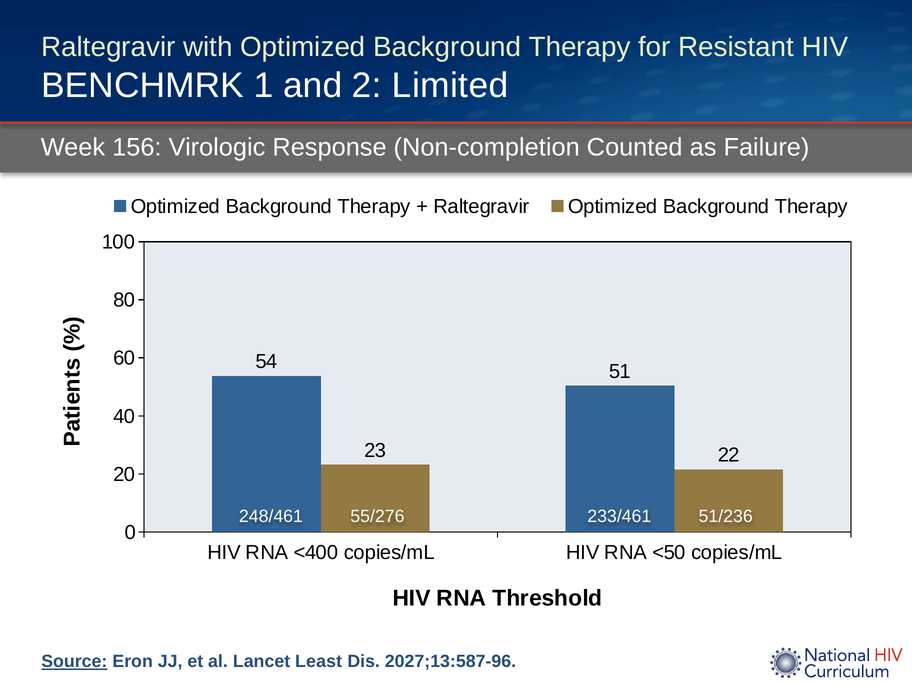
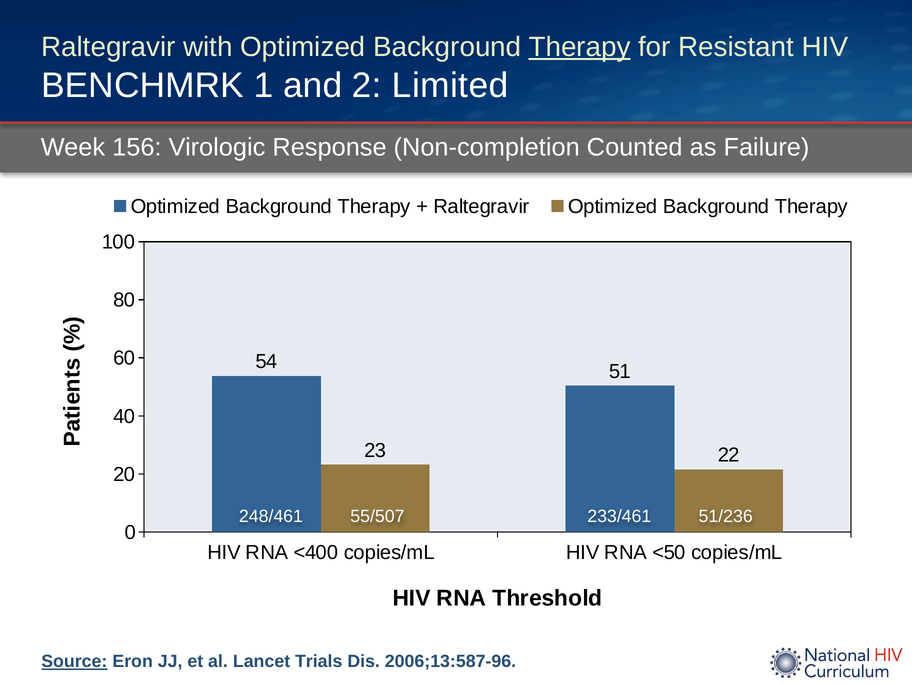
Therapy underline: none -> present (580, 47)
55/276: 55/276 -> 55/507 (377, 517)
Least: Least -> Trials (319, 662)
2027;13:587-96: 2027;13:587-96 -> 2006;13:587-96 (450, 662)
